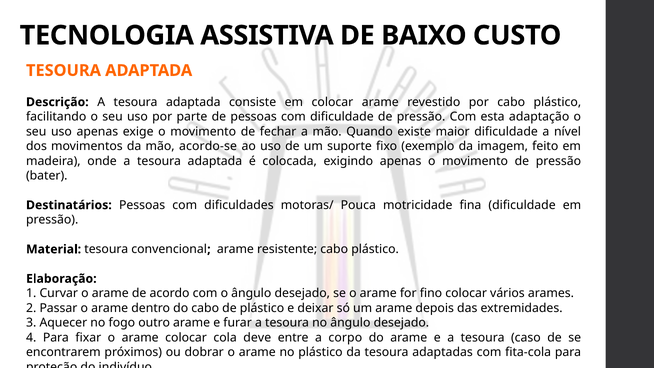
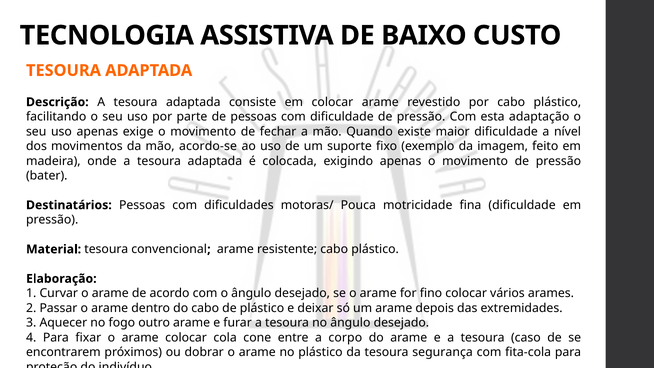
deve: deve -> cone (257, 337)
adaptadas: adaptadas -> segurança (443, 352)
